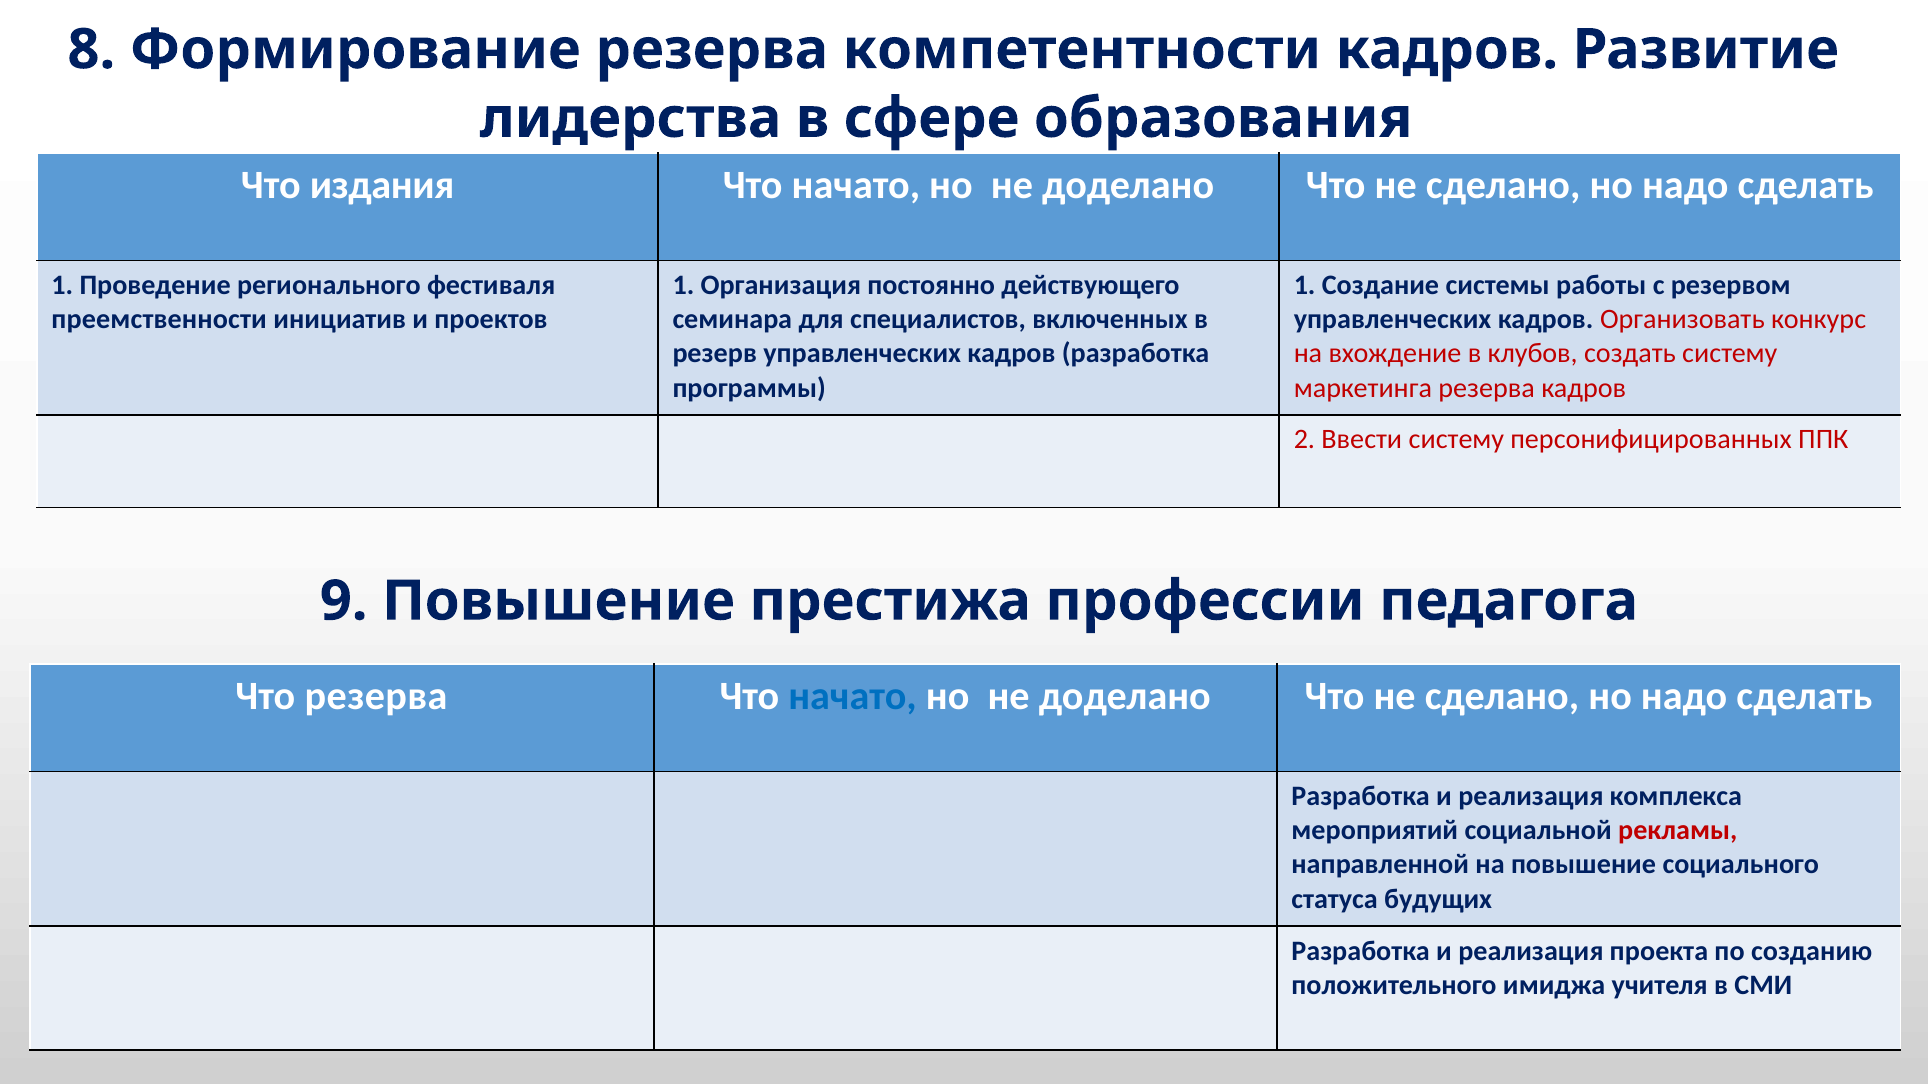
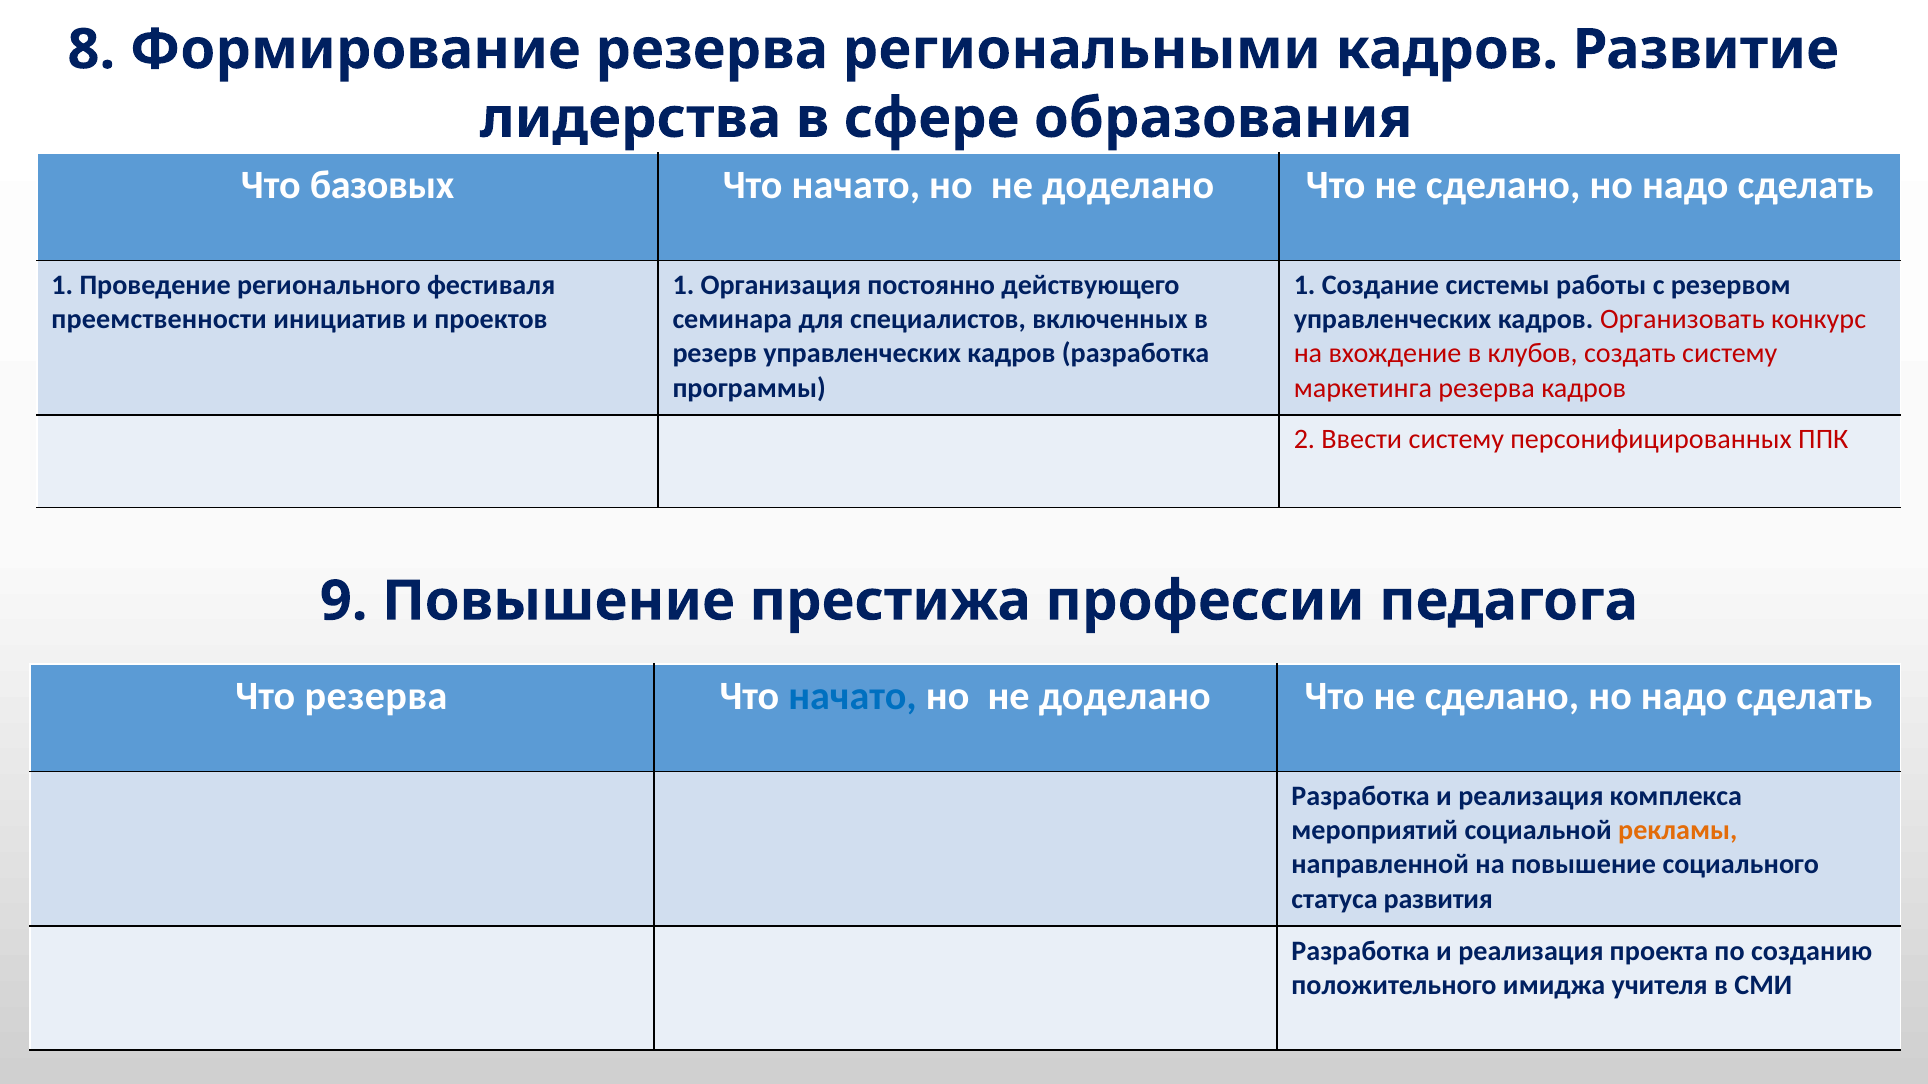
компетентности: компетентности -> региональными (1082, 50)
издания: издания -> базовых (382, 185)
рекламы colour: red -> orange (1678, 831)
будущих: будущих -> развития (1438, 899)
